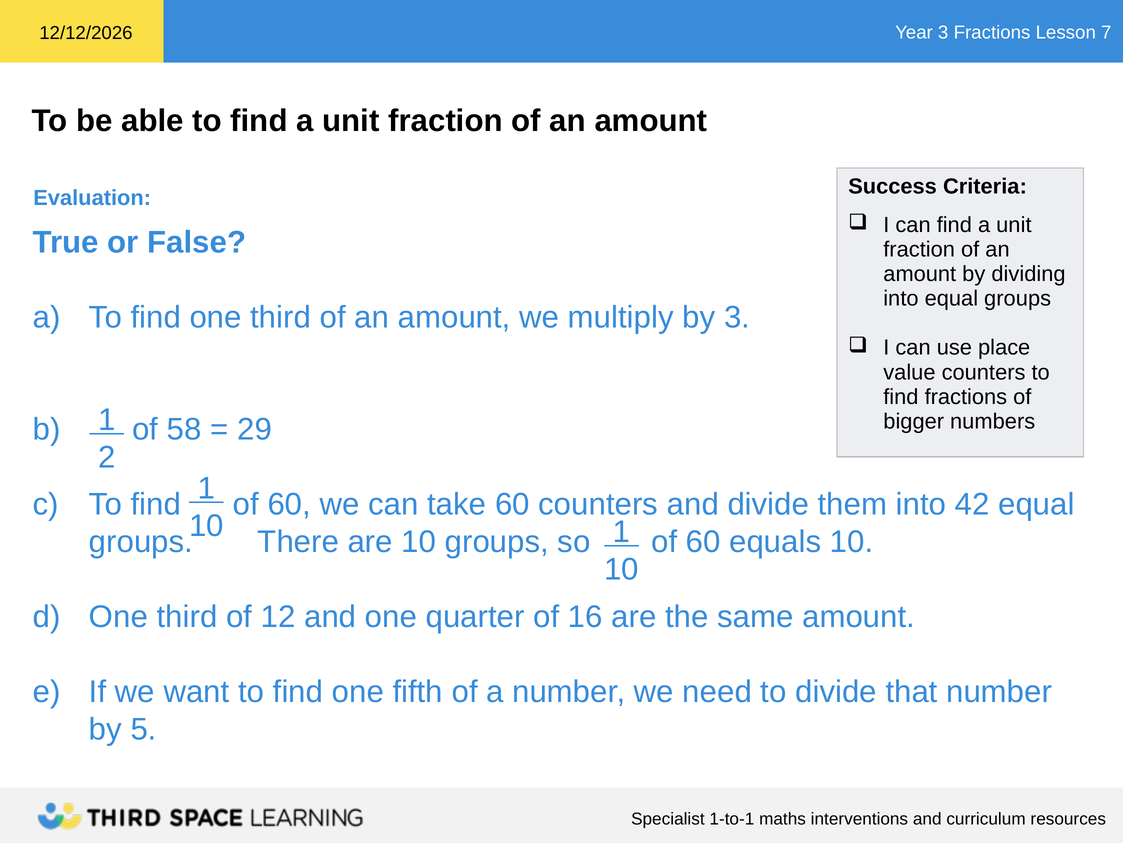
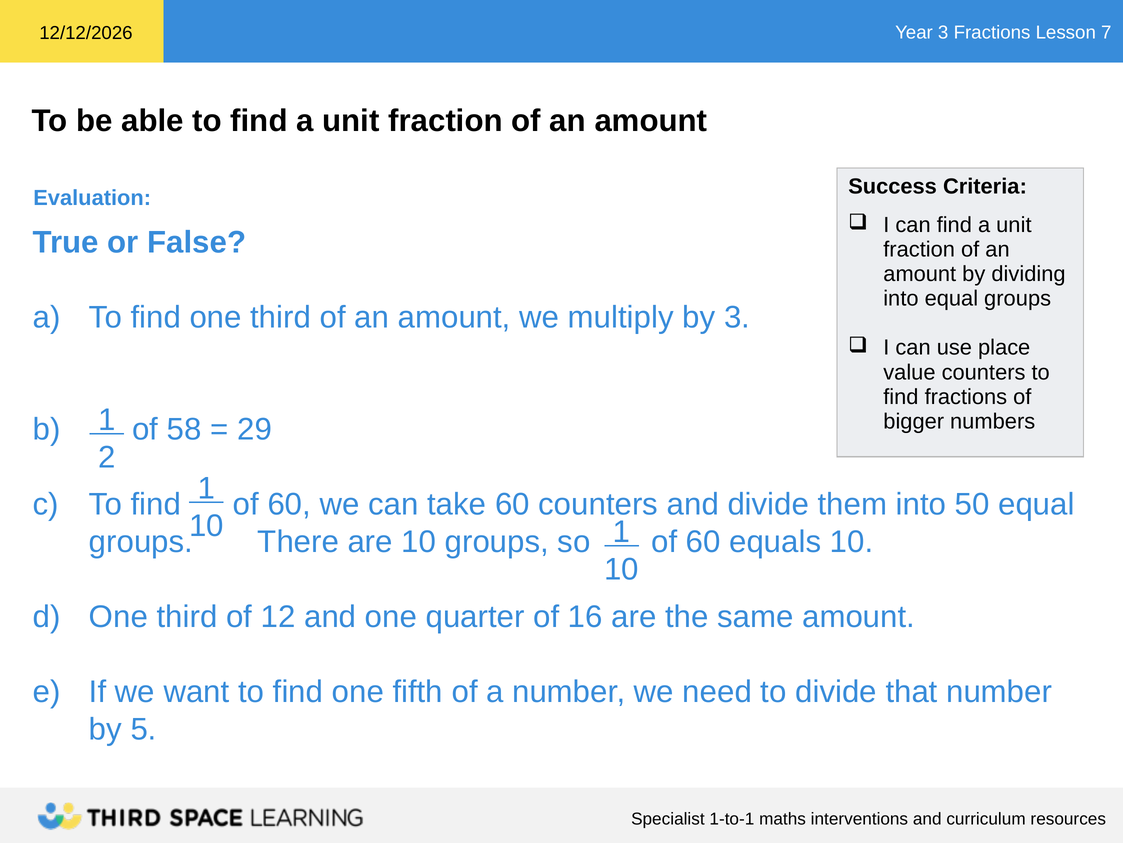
42: 42 -> 50 (972, 504)
